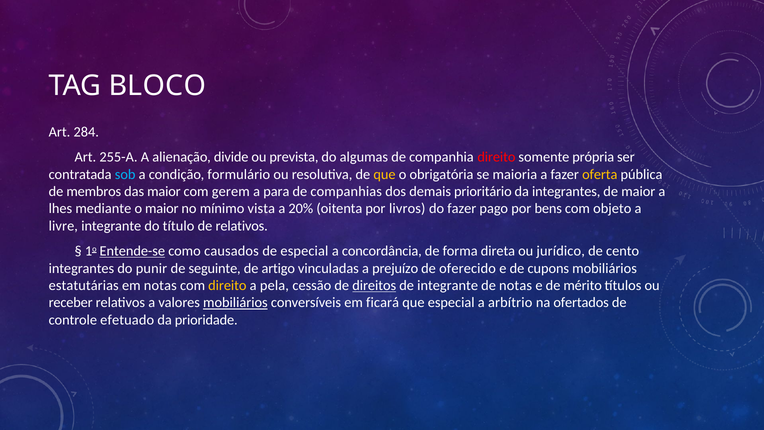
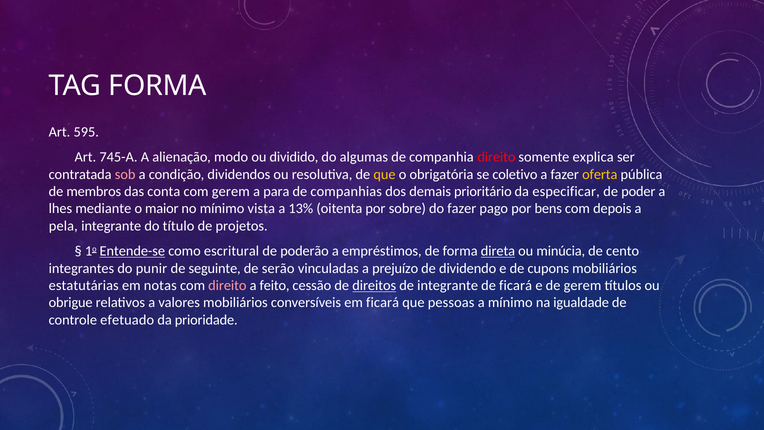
TAG BLOCO: BLOCO -> FORMA (158, 86)
284: 284 -> 595 (86, 132)
255-A: 255-A -> 745-A (118, 157)
divide: divide -> modo (231, 157)
prevista: prevista -> dividido (294, 157)
própria: própria -> explica (593, 157)
sob colour: light blue -> pink (125, 174)
formulário: formulário -> dividendos (239, 174)
maioria: maioria -> coletivo (515, 174)
das maior: maior -> conta (164, 191)
da integrantes: integrantes -> especificar (566, 191)
de maior: maior -> poder (638, 191)
20%: 20% -> 13% (301, 209)
livros: livros -> sobre (407, 209)
objeto: objeto -> depois (612, 209)
livre: livre -> pela (63, 226)
de relativos: relativos -> projetos (242, 226)
causados: causados -> escritural (232, 251)
de especial: especial -> poderão (305, 251)
concordância: concordância -> empréstimos (382, 251)
direta underline: none -> present (498, 251)
jurídico: jurídico -> minúcia (561, 251)
artigo: artigo -> serão (278, 268)
oferecido: oferecido -> dividendo (468, 268)
direito colour: yellow -> pink (227, 285)
pela: pela -> feito (275, 285)
de notas: notas -> ficará (516, 285)
de mérito: mérito -> gerem (582, 285)
receber: receber -> obrigue (71, 303)
mobiliários underline: present -> none (235, 303)
que especial: especial -> pessoas (451, 303)
a arbítrio: arbítrio -> mínimo (510, 303)
ofertados: ofertados -> igualdade (581, 303)
